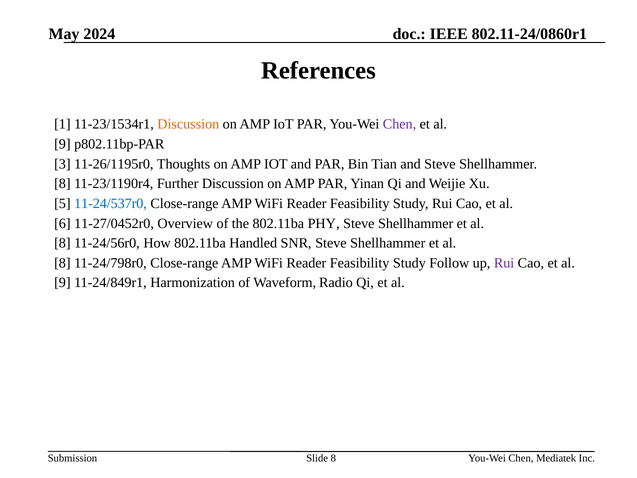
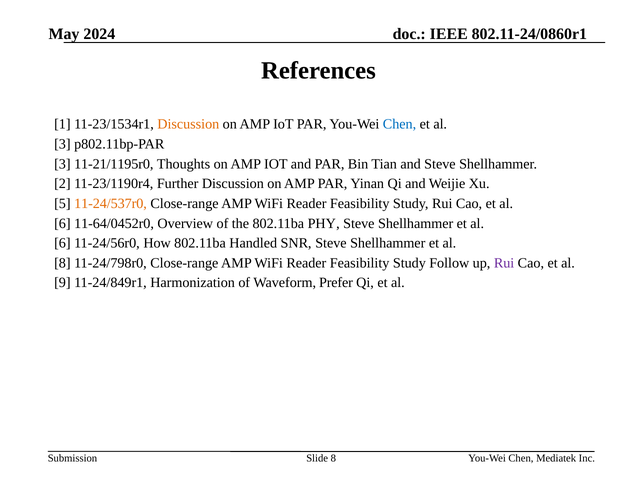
Chen colour: purple -> blue (400, 124)
9: 9 -> 3 (62, 144)
11-26/1195r0: 11-26/1195r0 -> 11-21/1195r0 (114, 164)
8: 8 -> 2 (62, 184)
11-24/537r0 colour: blue -> orange (110, 203)
11-27/0452r0: 11-27/0452r0 -> 11-64/0452r0 (114, 223)
8: 8 -> 6 (62, 243)
Radio: Radio -> Prefer (336, 283)
